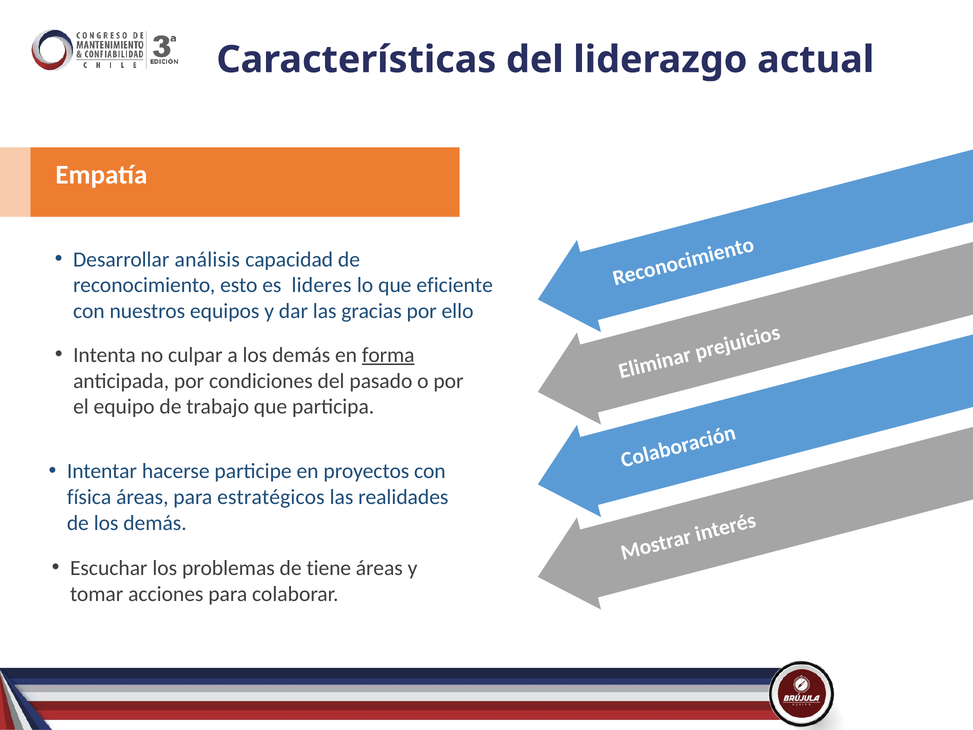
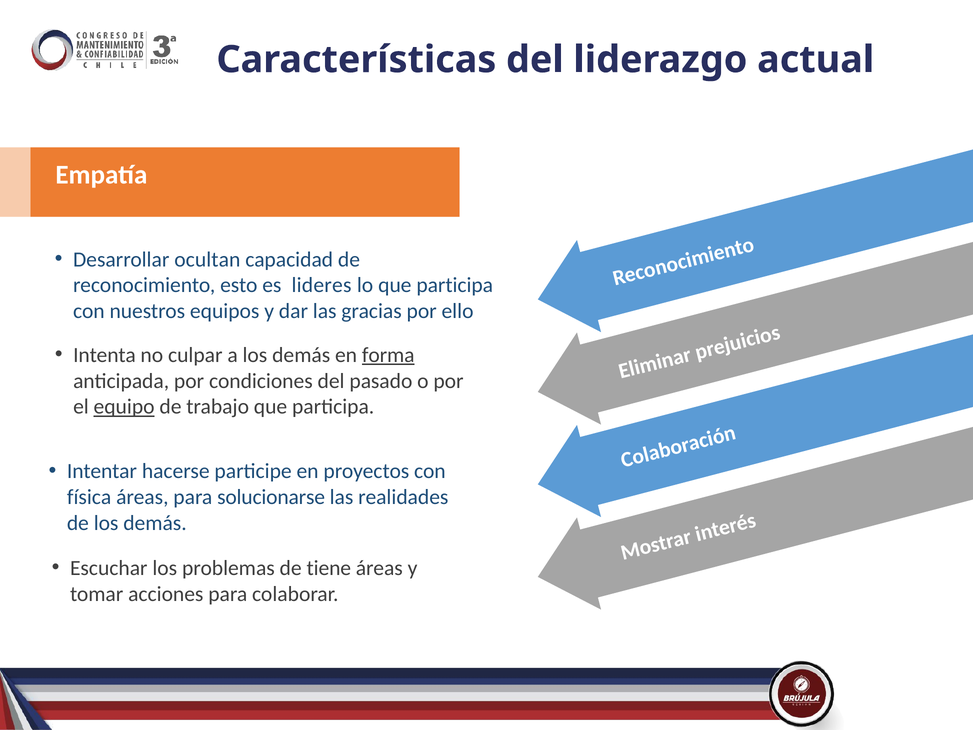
análisis: análisis -> ocultan (207, 259)
lo que eficiente: eficiente -> participa (455, 285)
equipo underline: none -> present (124, 407)
estratégicos: estratégicos -> solucionarse (271, 497)
